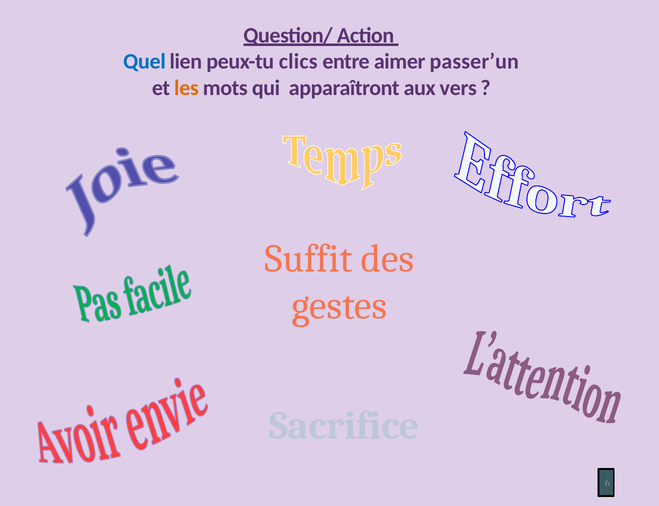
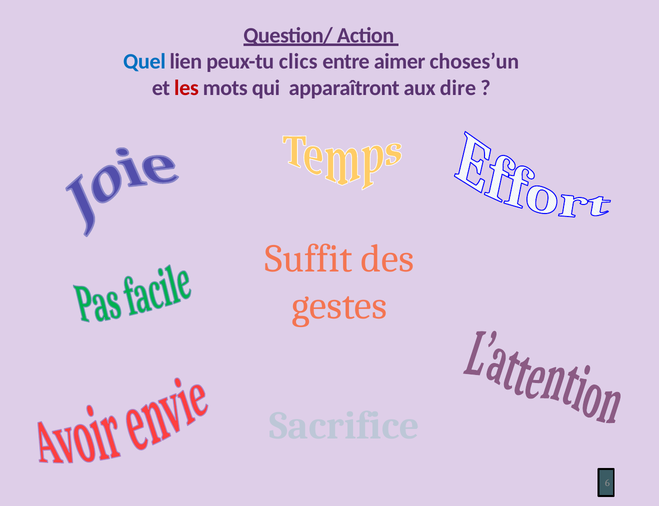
passer’un: passer’un -> choses’un (474, 62)
les colour: orange -> red (186, 88)
vers: vers -> dire (458, 88)
